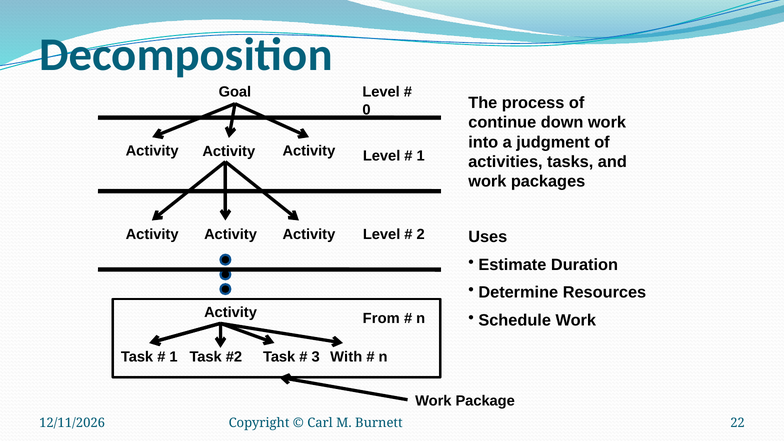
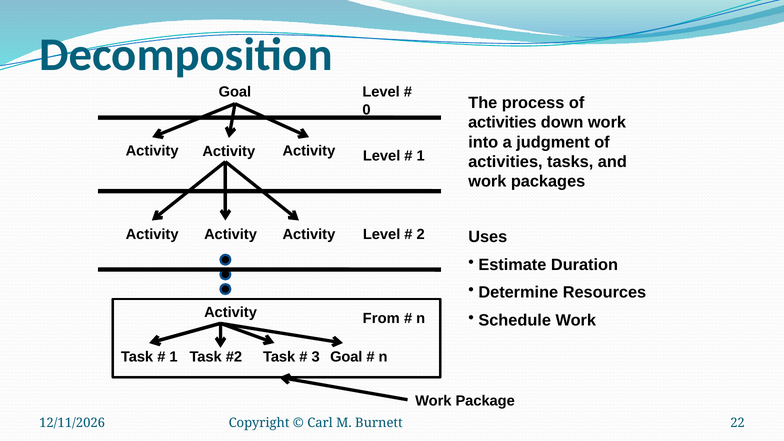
continue: continue -> activities (502, 123)
3 With: With -> Goal (346, 357)
